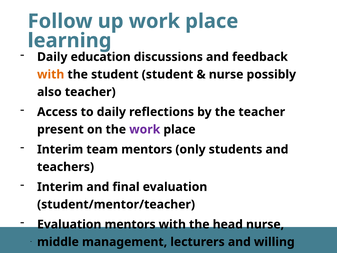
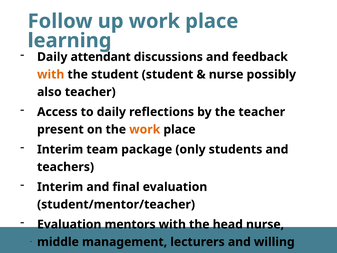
education: education -> attendant (101, 57)
work colour: purple -> orange (145, 129)
team mentors: mentors -> package (147, 149)
